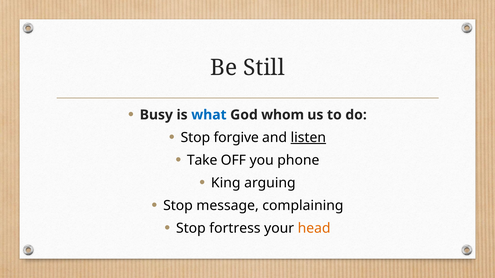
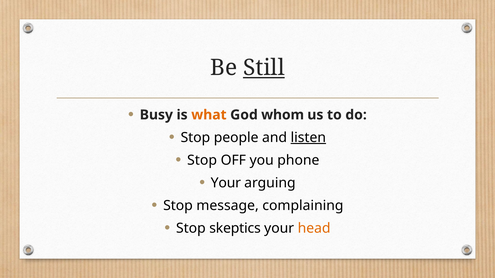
Still underline: none -> present (264, 68)
what colour: blue -> orange (209, 115)
forgive: forgive -> people (236, 138)
Take: Take -> Stop (202, 160)
King: King -> Your (226, 183)
fortress: fortress -> skeptics (235, 229)
